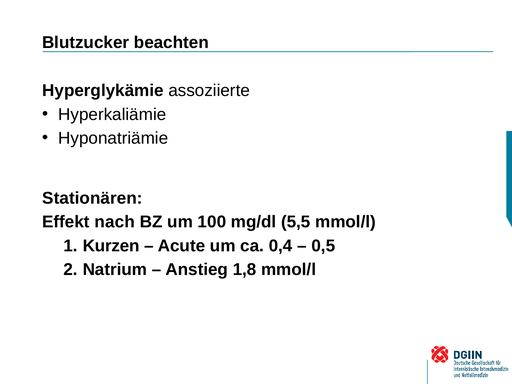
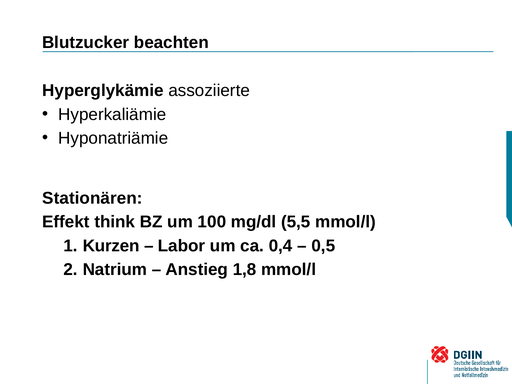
nach: nach -> think (115, 222)
Acute: Acute -> Labor (182, 246)
